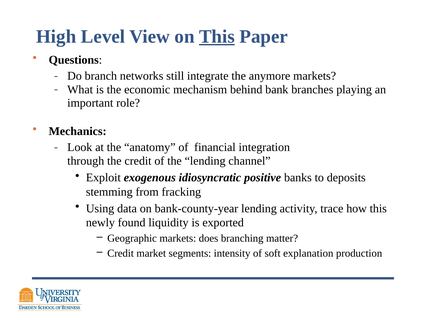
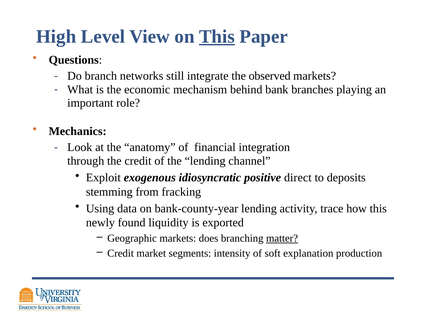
anymore: anymore -> observed (270, 76)
banks: banks -> direct (298, 177)
matter underline: none -> present (282, 238)
